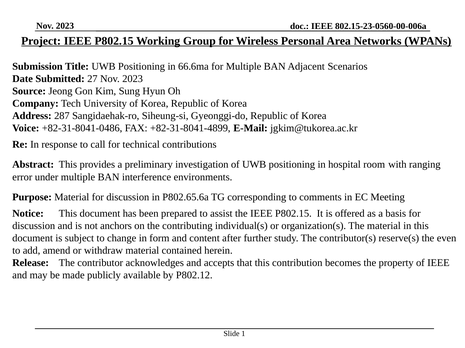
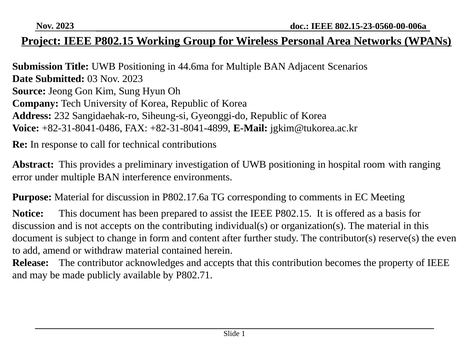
66.6ma: 66.6ma -> 44.6ma (193, 67)
27: 27 -> 03 (92, 79)
287: 287 -> 232 (62, 116)
P802.65.6a: P802.65.6a -> P802.17.6a (186, 197)
not anchors: anchors -> accepts (116, 226)
P802.12: P802.12 -> P802.71 (194, 276)
